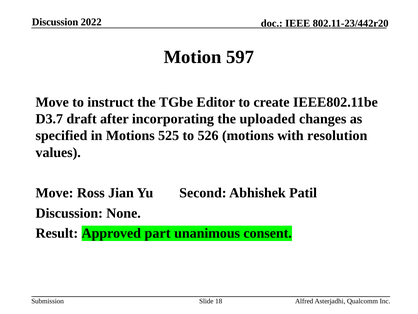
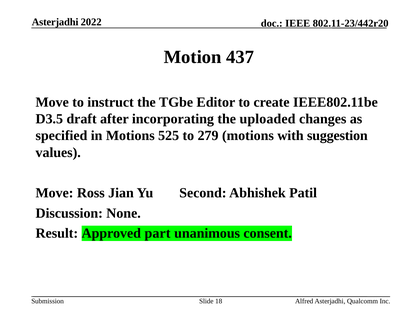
Discussion: Discussion -> Asterjadhi (55, 22)
597: 597 -> 437 (240, 57)
D3.7: D3.7 -> D3.5 (49, 119)
526: 526 -> 279 (208, 135)
resolution: resolution -> suggestion (337, 135)
